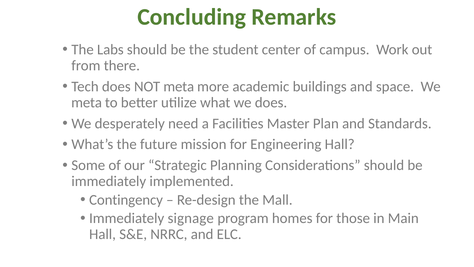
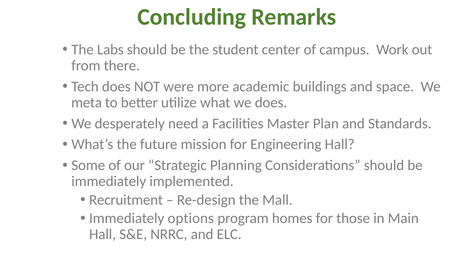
NOT meta: meta -> were (179, 86)
Contingency: Contingency -> Recruitment (126, 200)
signage: signage -> options (191, 218)
